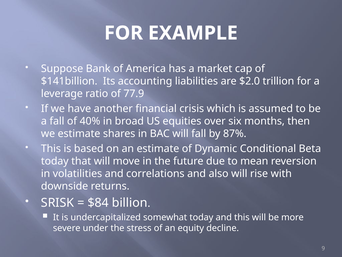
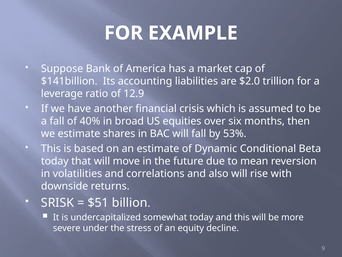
77.9: 77.9 -> 12.9 (134, 94)
87%: 87% -> 53% (235, 133)
$84: $84 -> $51 (98, 202)
